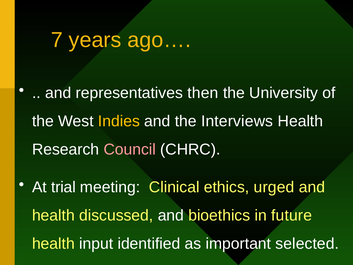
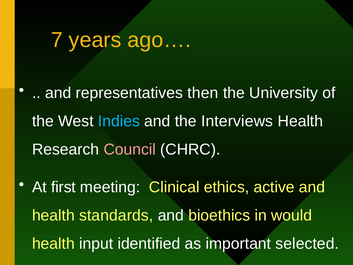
Indies colour: yellow -> light blue (119, 121)
trial: trial -> first (63, 187)
urged: urged -> active (274, 187)
discussed: discussed -> standards (116, 215)
future: future -> would (292, 215)
